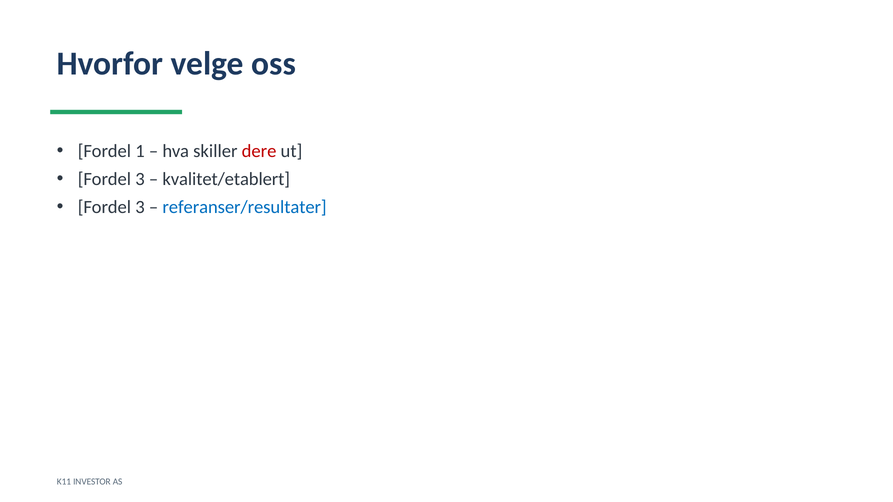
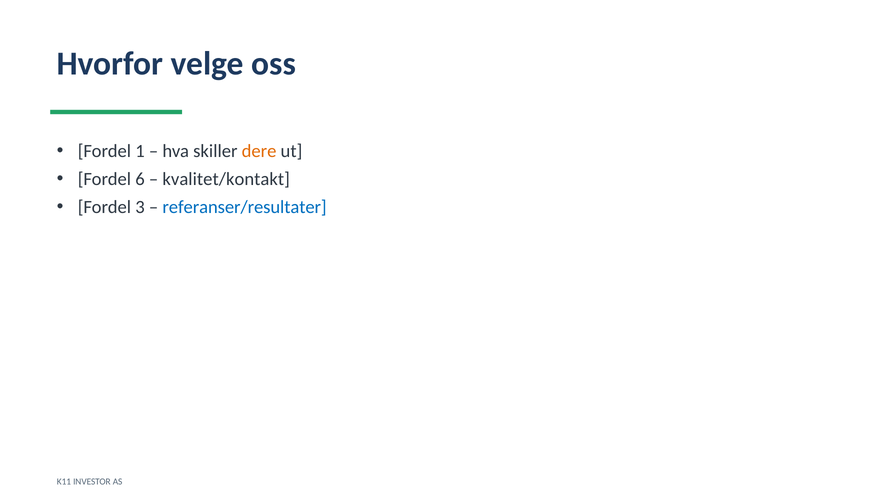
dere colour: red -> orange (259, 151)
3: 3 -> 6 (140, 179)
kvalitet/etablert: kvalitet/etablert -> kvalitet/kontakt (226, 179)
